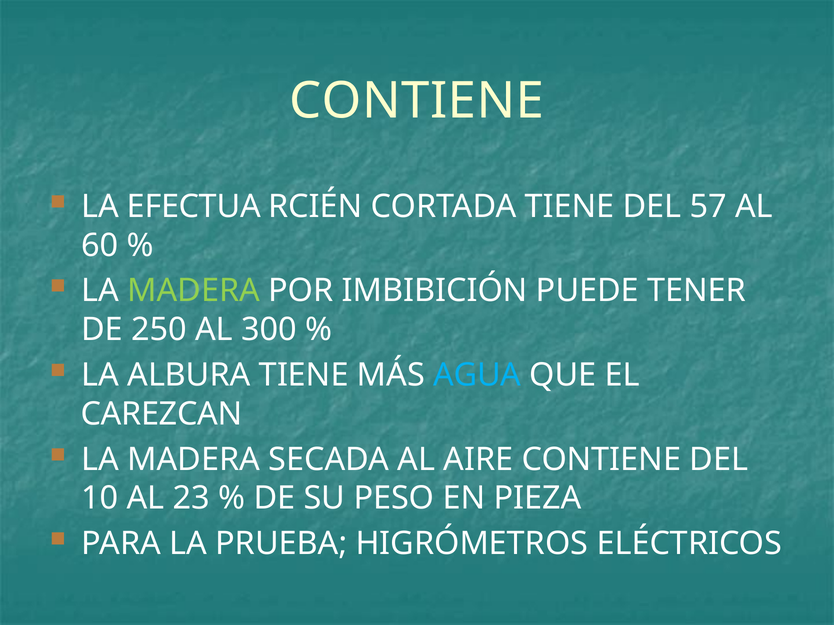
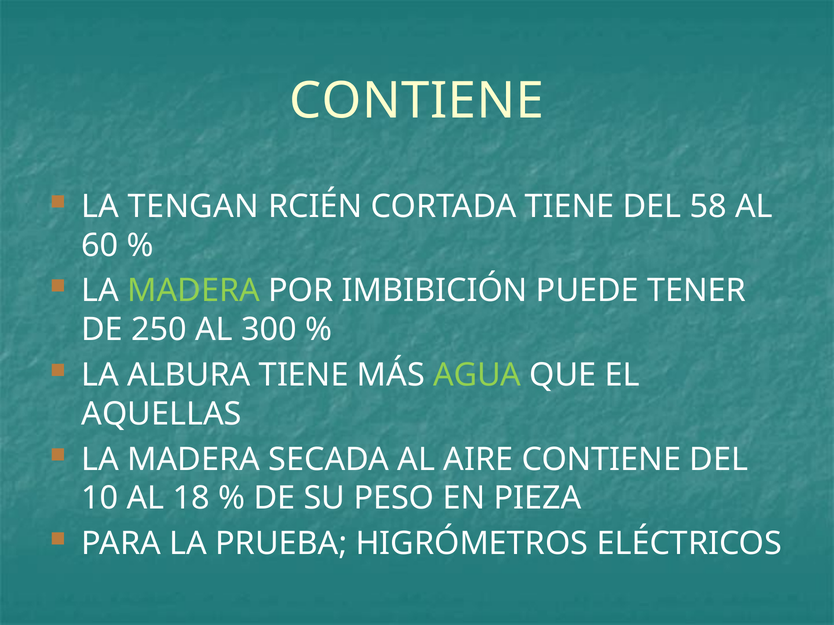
EFECTUA: EFECTUA -> TENGAN (193, 207)
57: 57 -> 58 (708, 207)
AGUA colour: light blue -> light green (477, 375)
CAREZCAN: CAREZCAN -> AQUELLAS (161, 414)
23: 23 -> 18 (191, 499)
